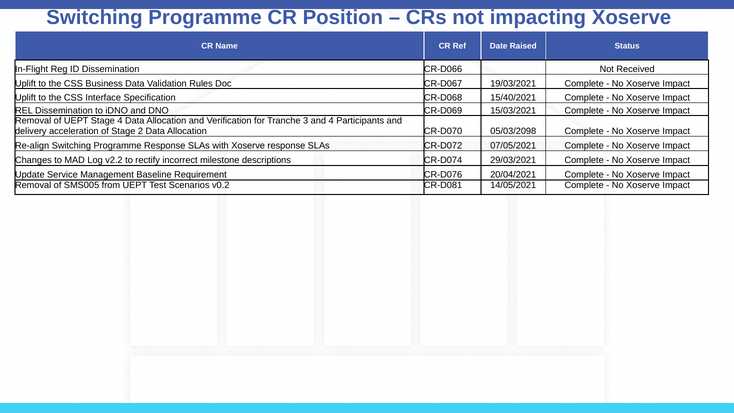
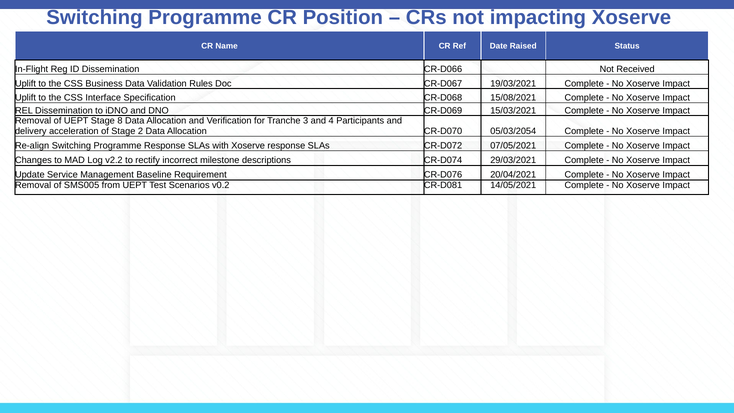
15/40/2021: 15/40/2021 -> 15/08/2021 (513, 98)
Stage 4: 4 -> 8 (120, 121)
05/03/2098: 05/03/2098 -> 05/03/2054 (513, 131)
